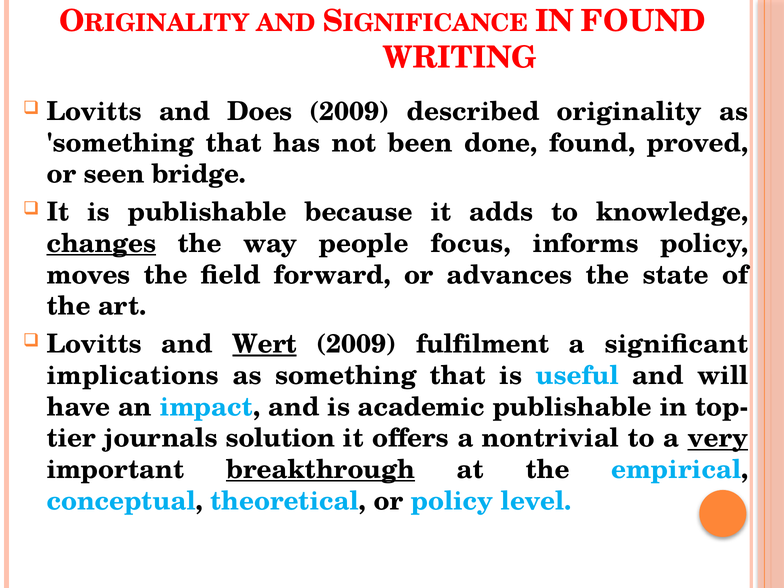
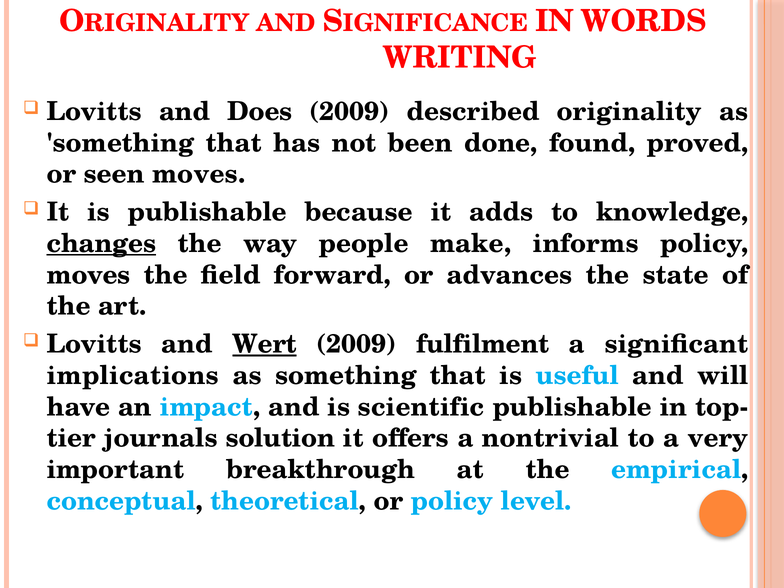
IN FOUND: FOUND -> WORDS (644, 21)
seen bridge: bridge -> moves (199, 174)
focus: focus -> make (471, 244)
academic: academic -> scientific (421, 407)
very underline: present -> none (718, 438)
breakthrough underline: present -> none (321, 470)
